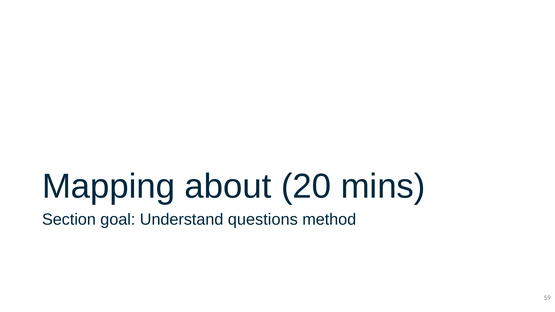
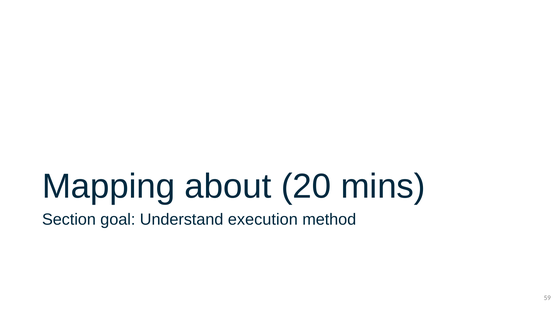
questions: questions -> execution (263, 220)
